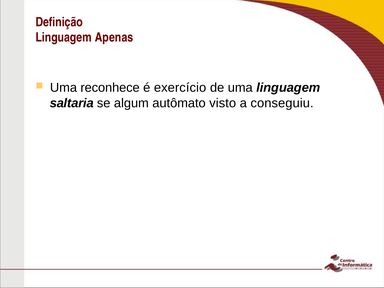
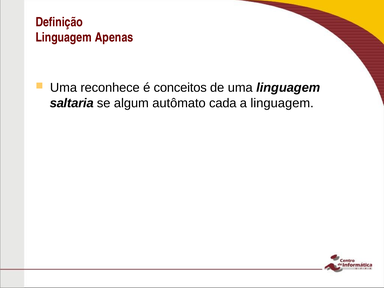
exercício: exercício -> conceitos (180, 88)
visto: visto -> cada (223, 103)
a conseguiu: conseguiu -> linguagem (282, 103)
